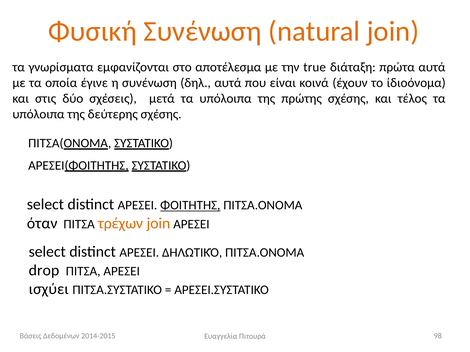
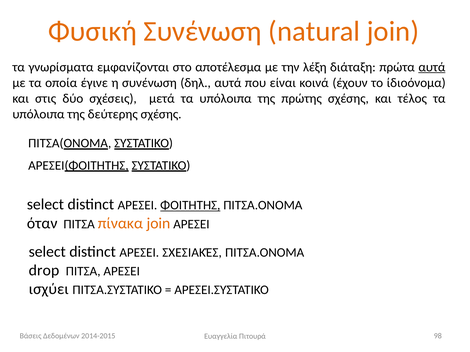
true: true -> λέξη (315, 67)
αυτά underline: none -> present (432, 67)
τρέχων: τρέχων -> πίνακα (120, 224)
ΔΗΛΩΤΙΚΌ: ΔΗΛΩΤΙΚΌ -> ΣΧΕΣΙΑΚΈΣ (192, 253)
